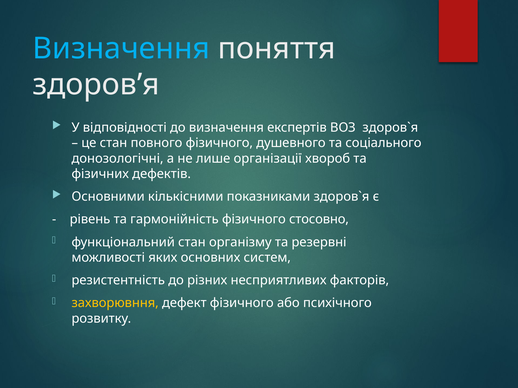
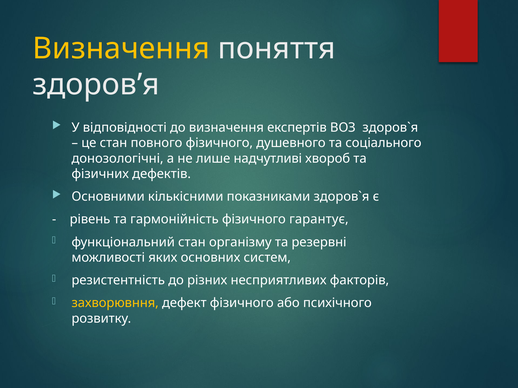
Визначення colour: light blue -> yellow (121, 48)
організації: організації -> надчутливі (268, 159)
стосовно: стосовно -> гарантує (319, 220)
